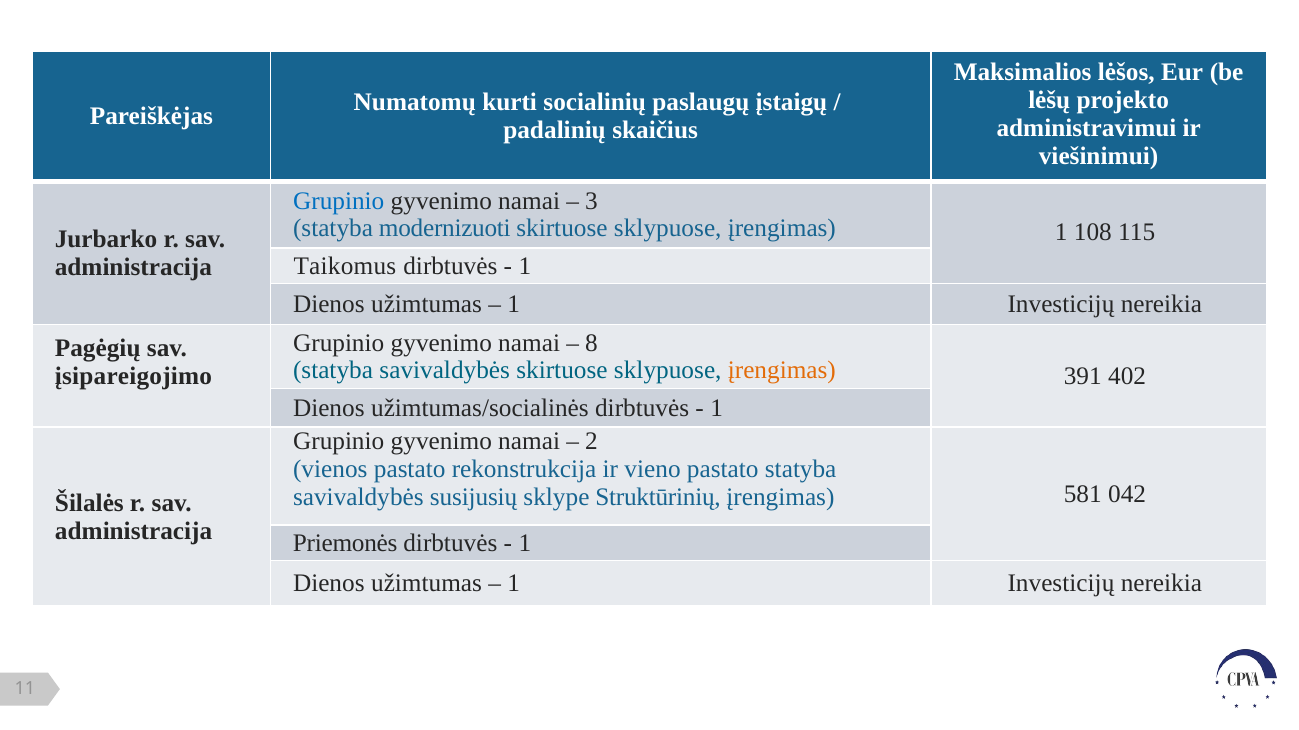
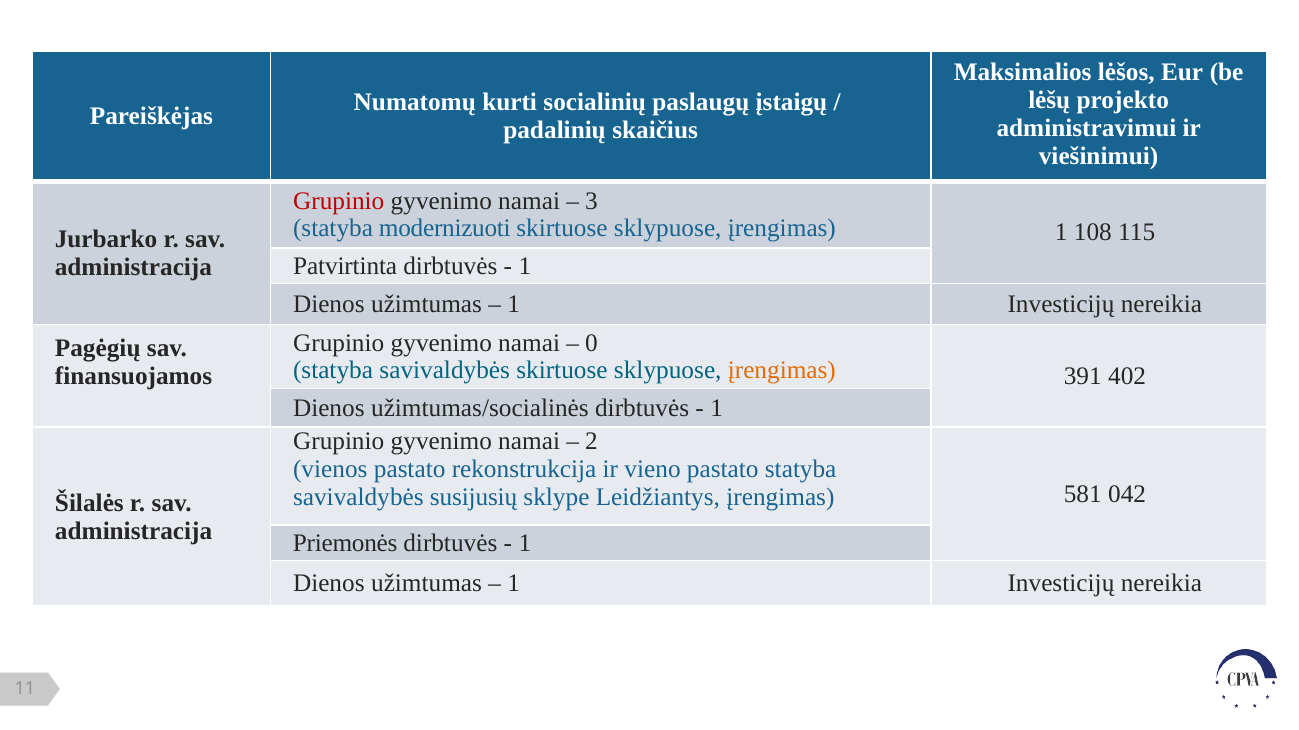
Grupinio colour: blue -> red (339, 201)
Taikomus: Taikomus -> Patvirtinta (345, 266)
8: 8 -> 0 (592, 343)
įsipareigojimo: įsipareigojimo -> finansuojamos (134, 376)
Struktūrinių: Struktūrinių -> Leidžiantys (658, 498)
